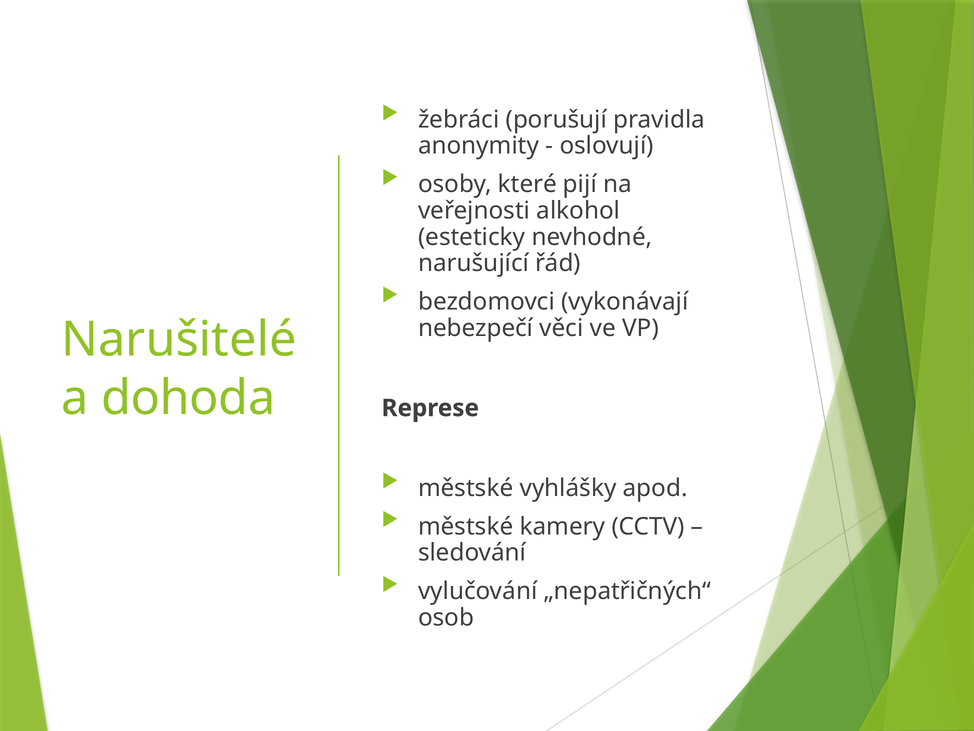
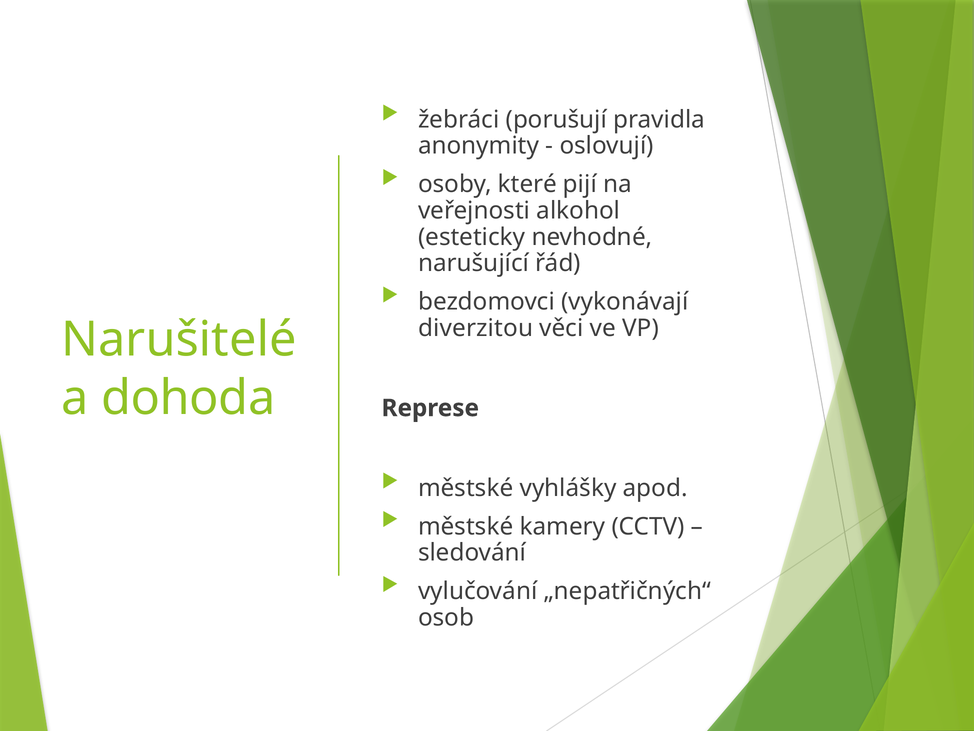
nebezpečí: nebezpečí -> diverzitou (476, 328)
